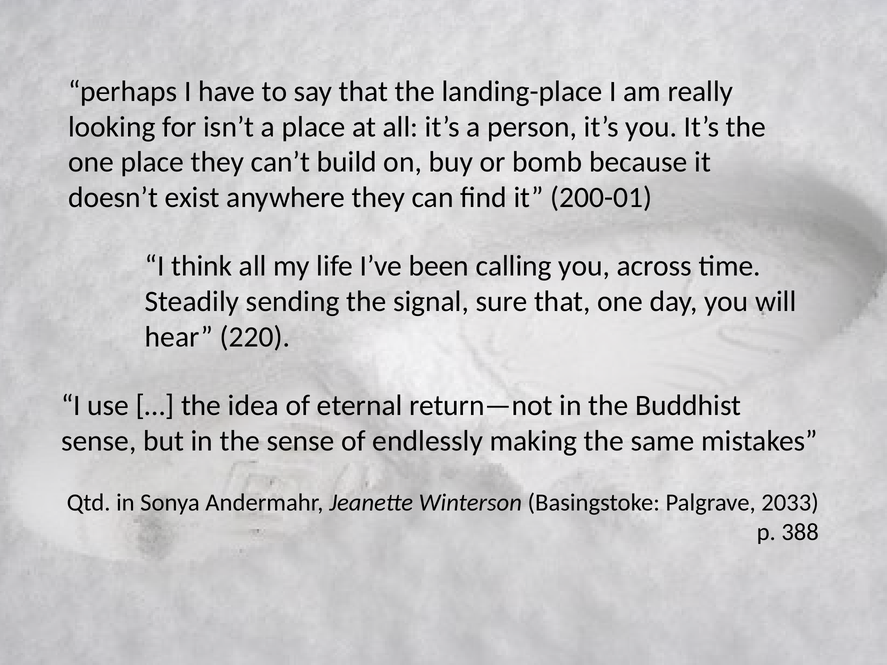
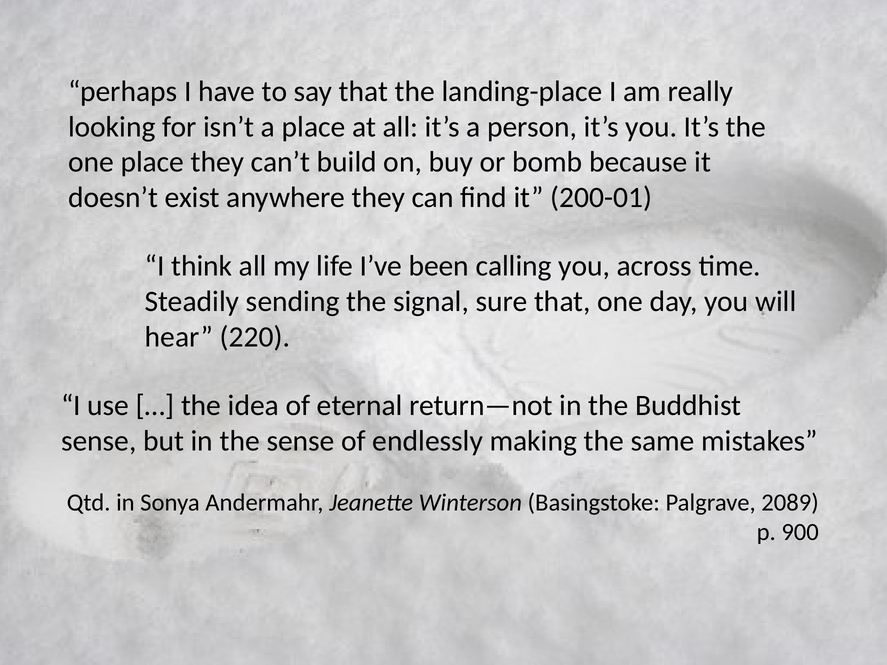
2033: 2033 -> 2089 (790, 503)
388: 388 -> 900 (800, 533)
